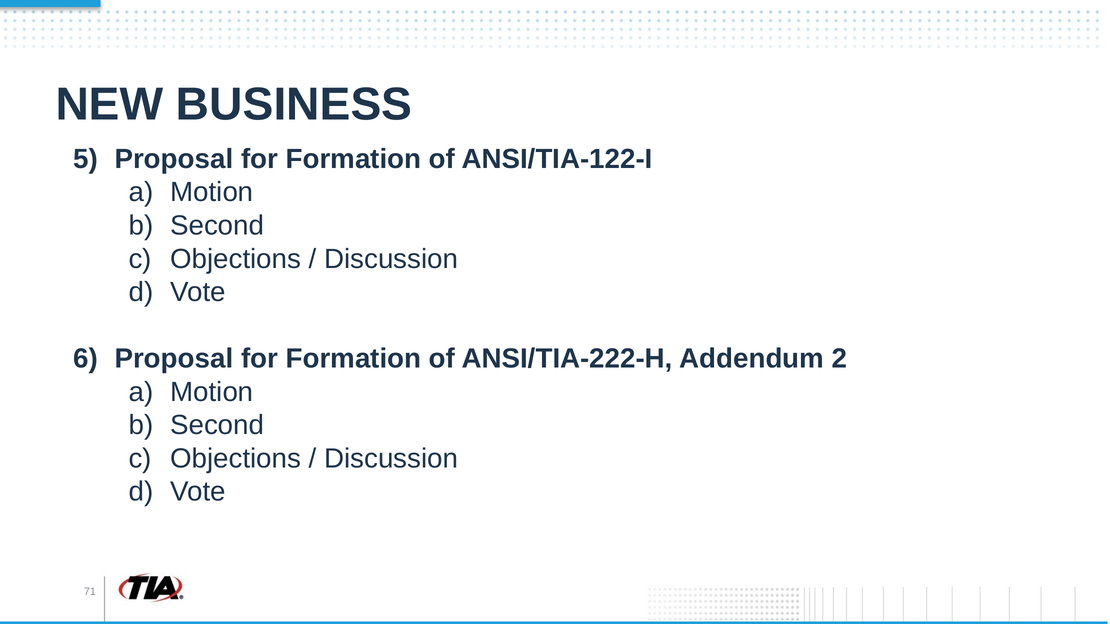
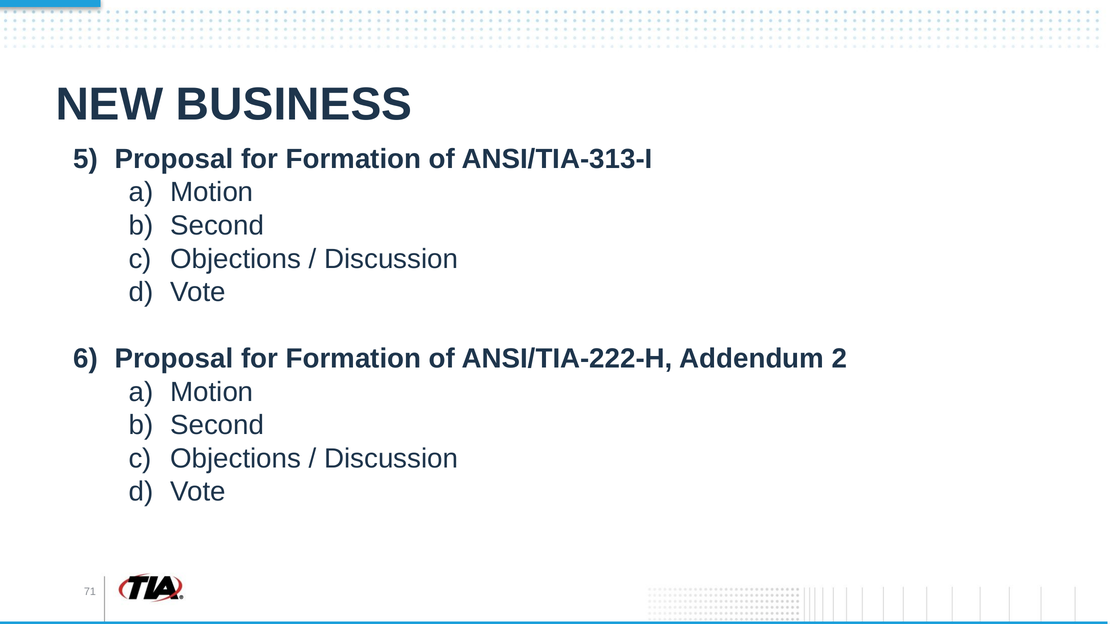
ANSI/TIA-122-I: ANSI/TIA-122-I -> ANSI/TIA-313-I (557, 159)
